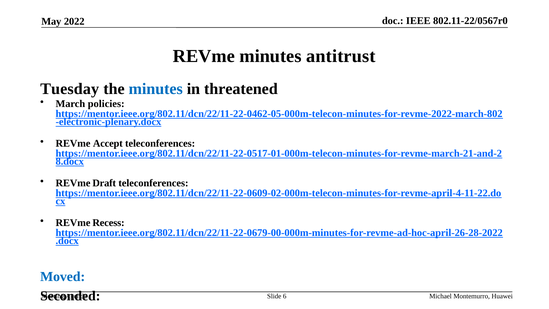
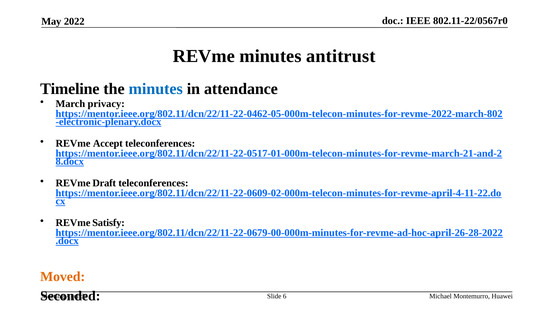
Tuesday: Tuesday -> Timeline (70, 89)
threatened: threatened -> attendance (241, 89)
policies: policies -> privacy (106, 104)
Recess: Recess -> Satisfy (109, 223)
Moved colour: blue -> orange (63, 277)
